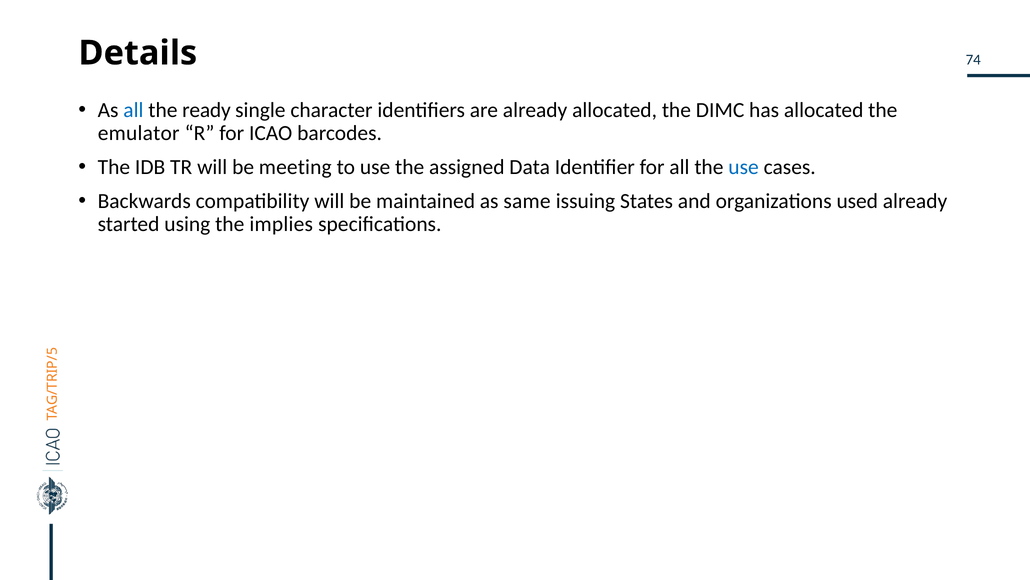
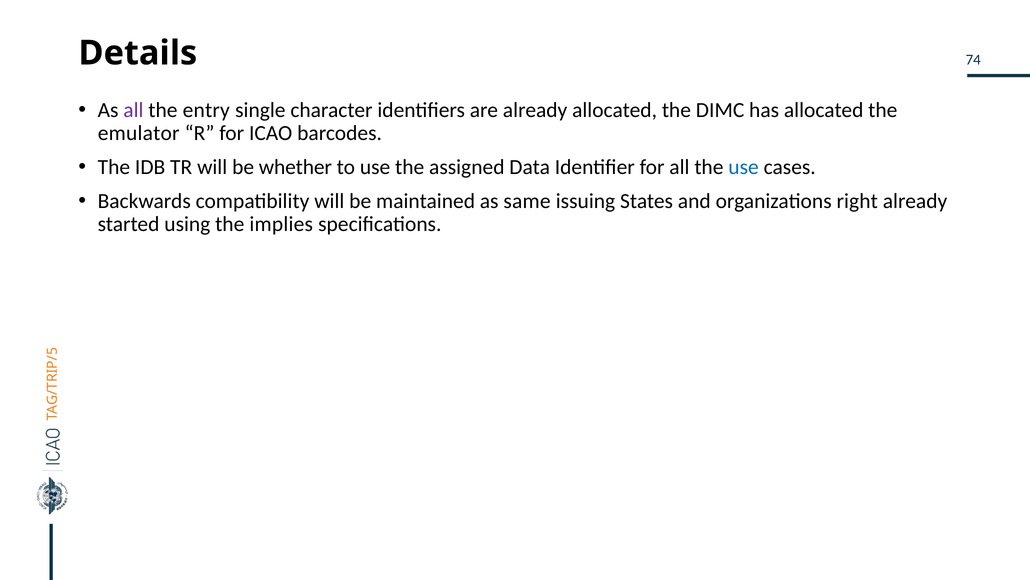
all colour: blue -> purple (133, 110)
ready: ready -> entry (206, 110)
meeting: meeting -> whether (295, 167)
used: used -> right (857, 201)
